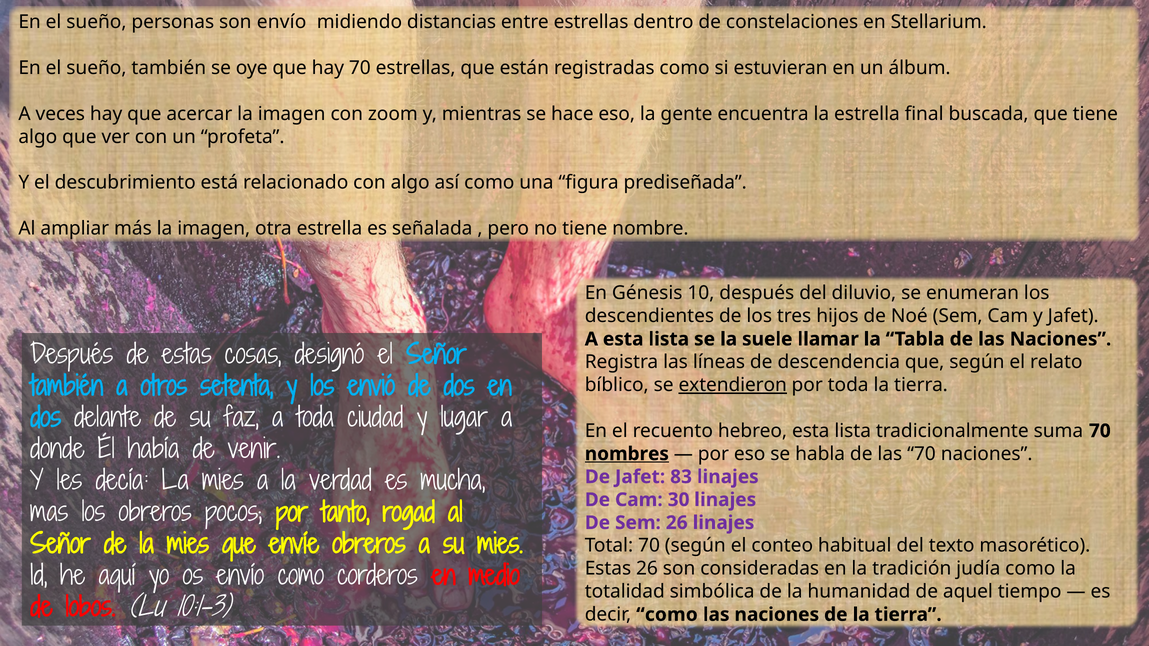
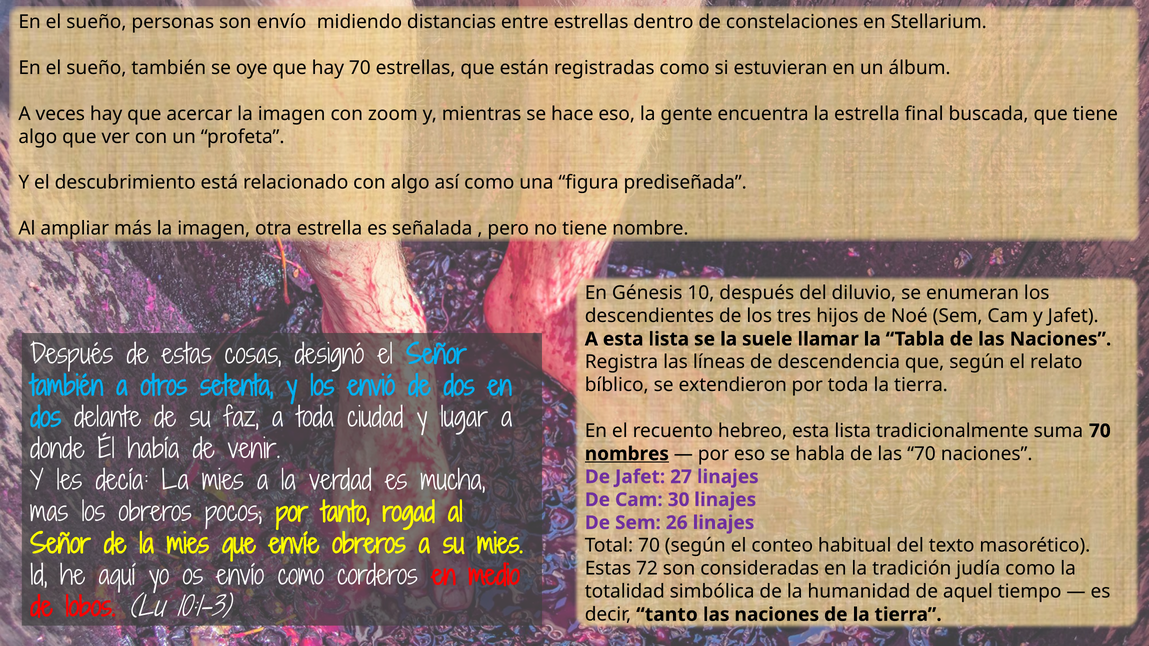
extendieron underline: present -> none (733, 385)
83: 83 -> 27 (681, 477)
Estas 26: 26 -> 72 (647, 569)
decir como: como -> tanto (667, 615)
